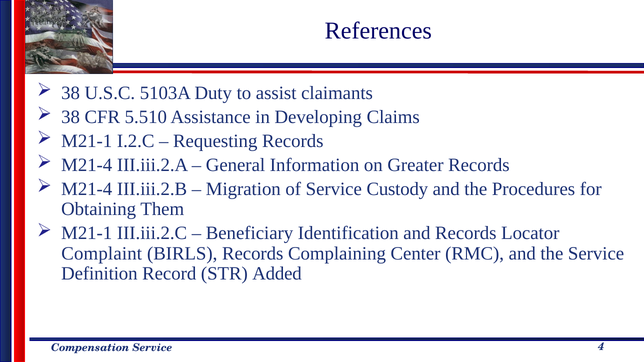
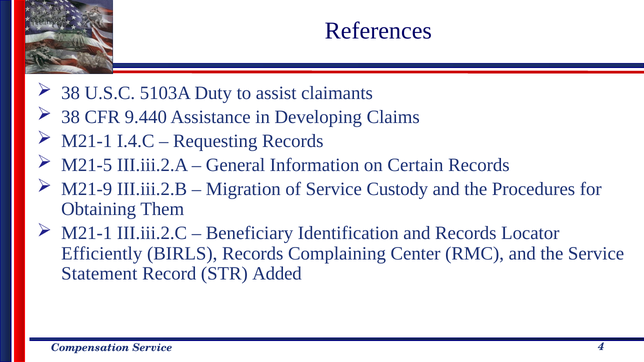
5.510: 5.510 -> 9.440 (146, 117)
I.2.C: I.2.C -> I.4.C (136, 141)
M21-4: M21-4 -> M21-5 (87, 165)
Greater: Greater -> Certain (415, 165)
M21-4: M21-4 -> M21-9 (87, 189)
Complaint: Complaint -> Efficiently (102, 254)
Definition: Definition -> Statement (99, 274)
